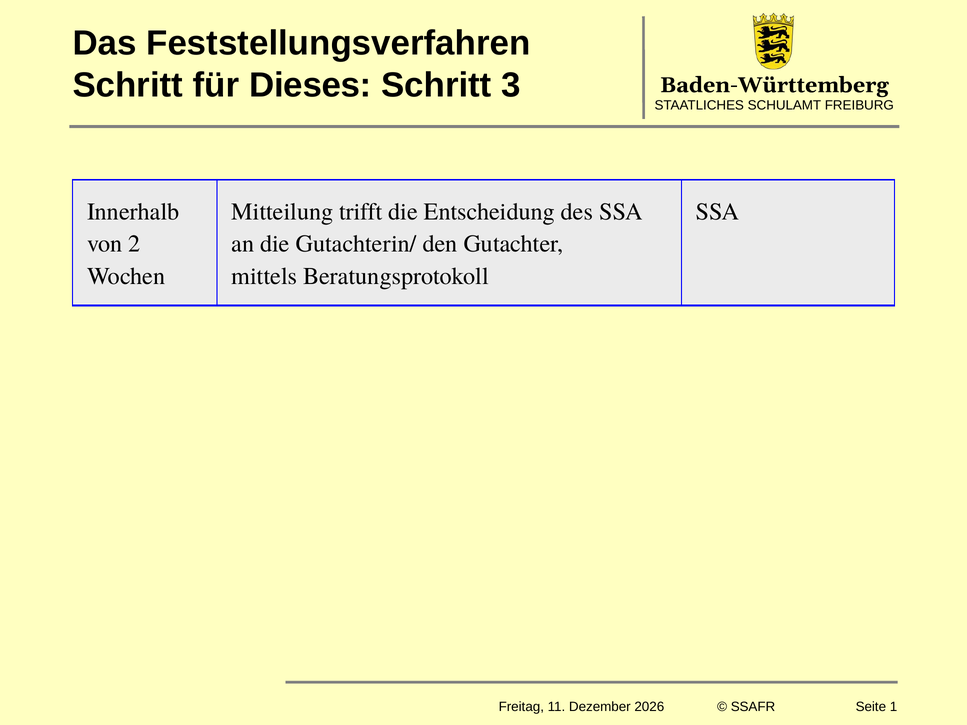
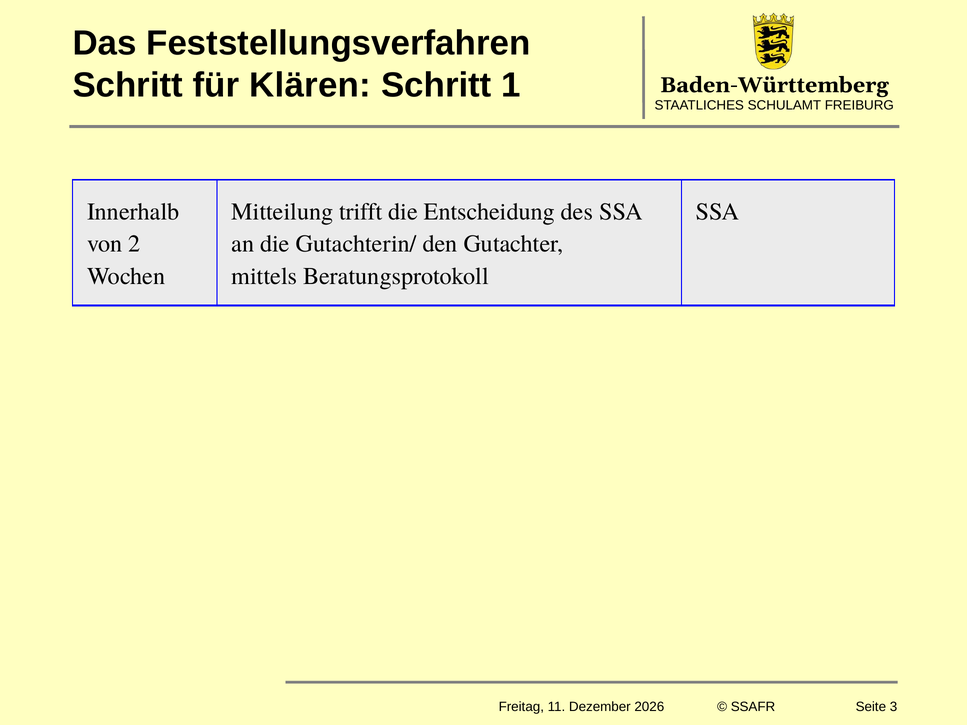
Dieses: Dieses -> Klären (310, 85)
3: 3 -> 1 (511, 85)
1: 1 -> 3 (894, 707)
